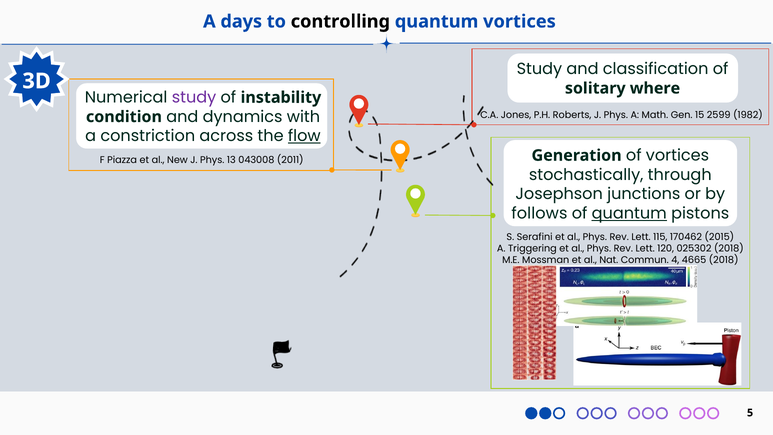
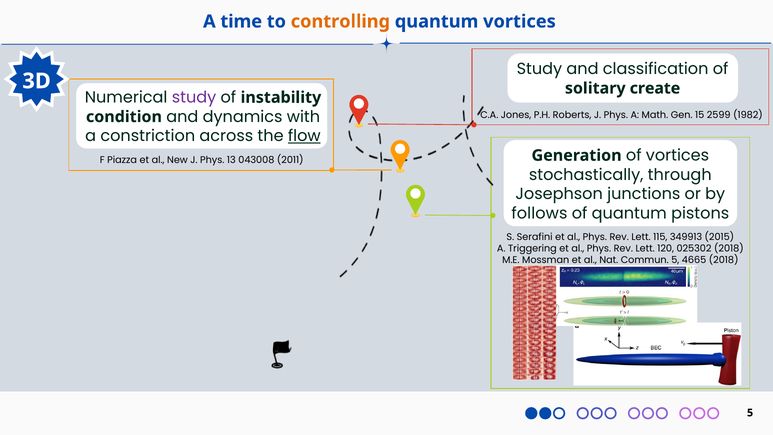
days: days -> time (241, 21)
controlling colour: black -> orange (340, 21)
where: where -> create (655, 88)
quantum underline: present -> none (629, 213)
170462: 170462 -> 349913 (686, 237)
Commun 4: 4 -> 5 (675, 260)
